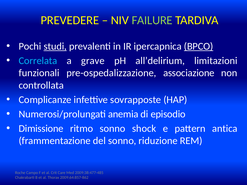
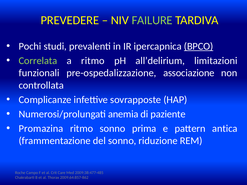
studi underline: present -> none (55, 46)
Correlata colour: light blue -> light green (38, 61)
a grave: grave -> ritmo (93, 61)
episodio: episodio -> paziente (168, 114)
Dimissione: Dimissione -> Promazina (41, 129)
shock: shock -> prima (144, 129)
